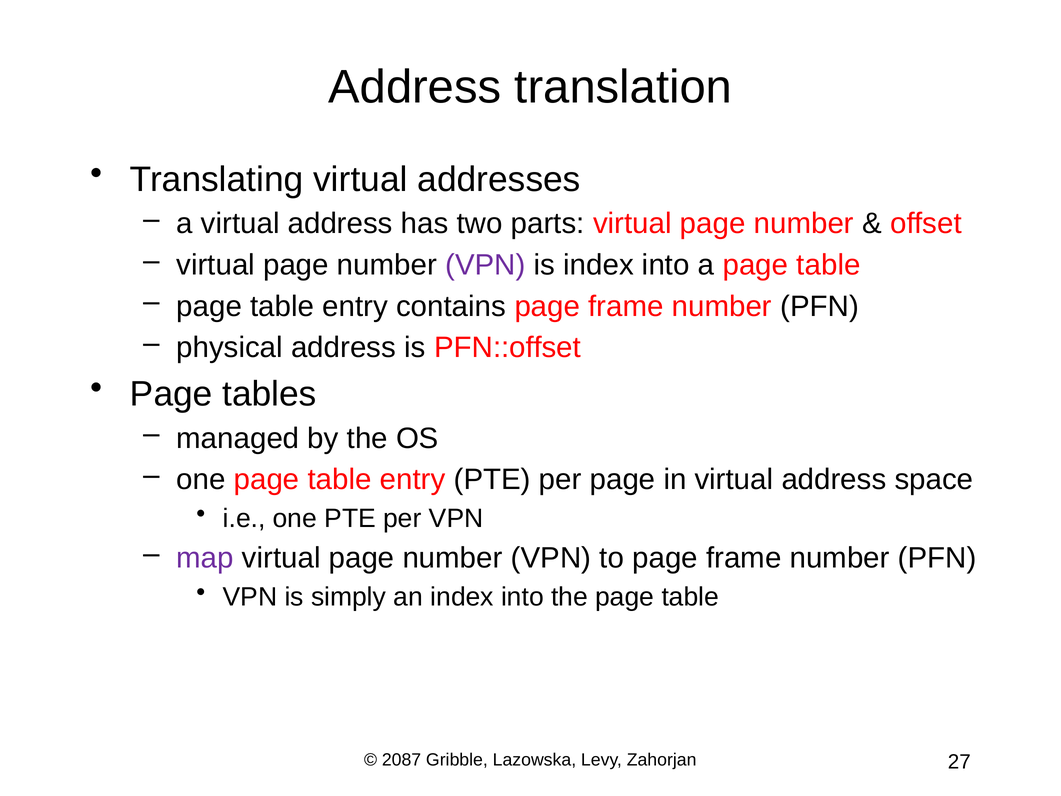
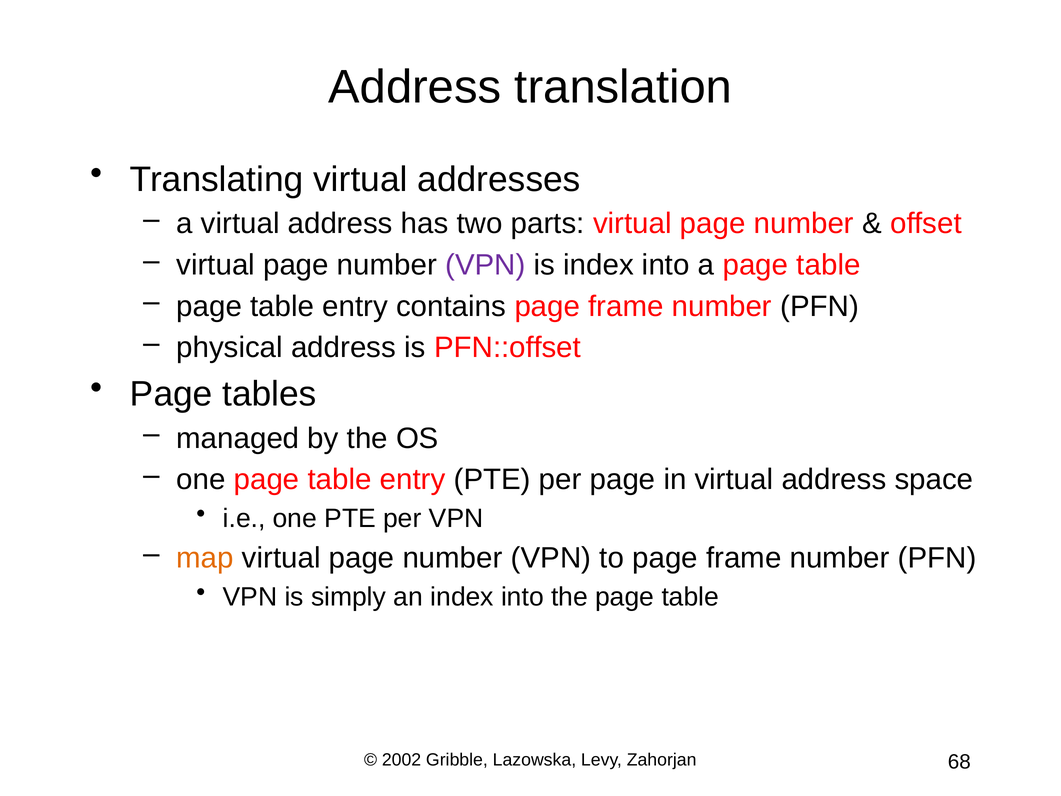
map colour: purple -> orange (205, 558)
2087: 2087 -> 2002 (402, 760)
27: 27 -> 68 (959, 762)
